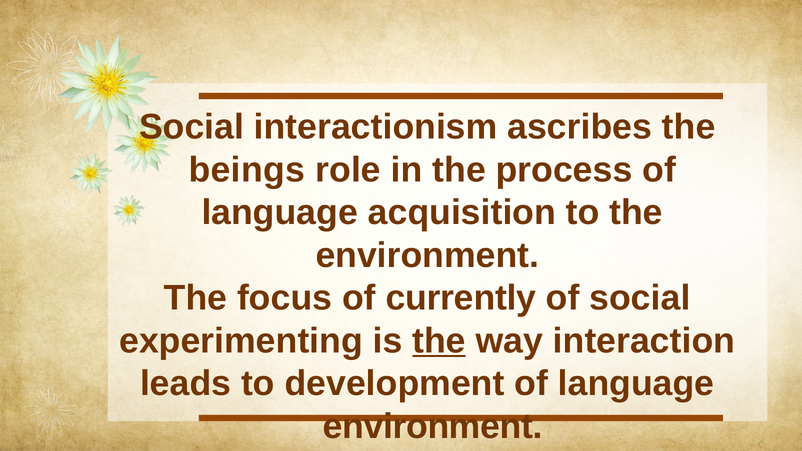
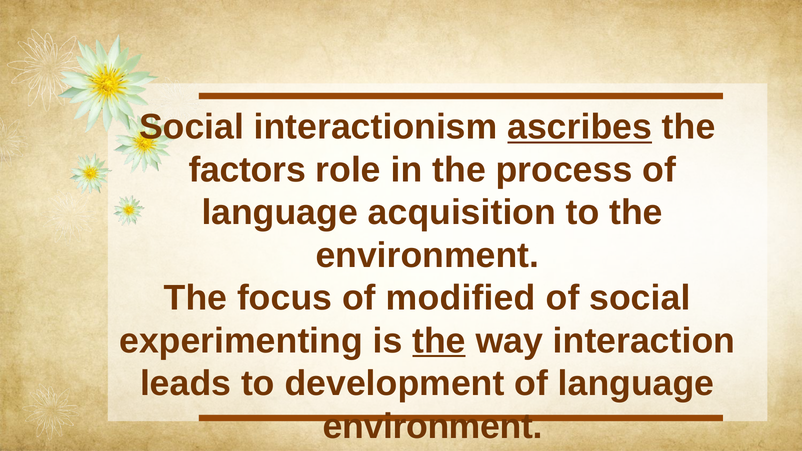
ascribes underline: none -> present (580, 127)
beings: beings -> factors (247, 170)
currently: currently -> modified (461, 298)
